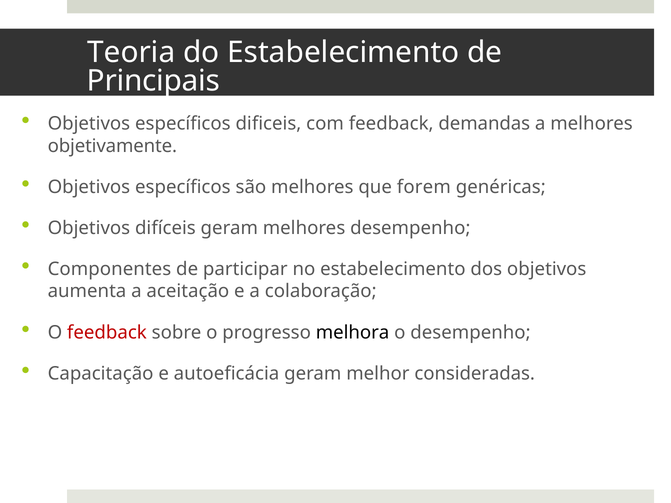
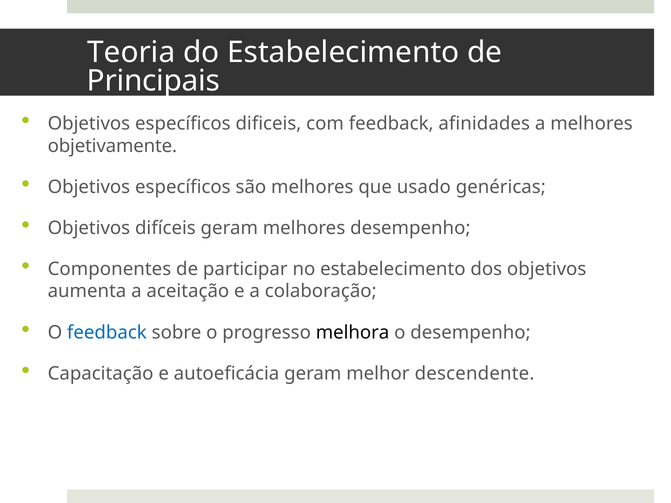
demandas: demandas -> afinidades (484, 124)
forem: forem -> usado (424, 187)
feedback colour: red -> blue (107, 333)
consideradas: consideradas -> descendente (475, 374)
